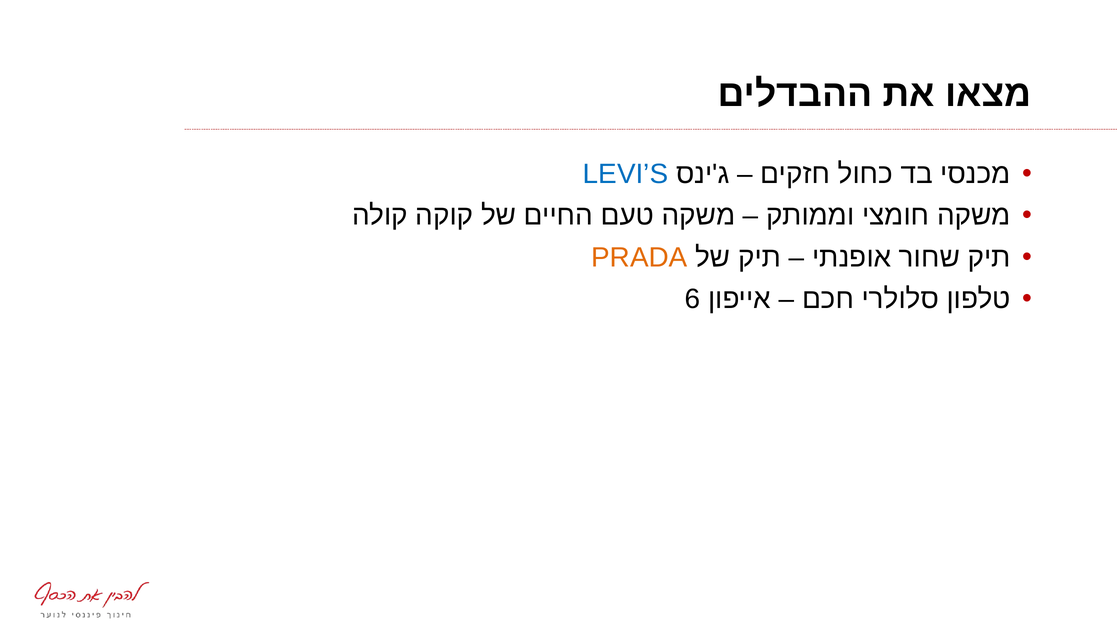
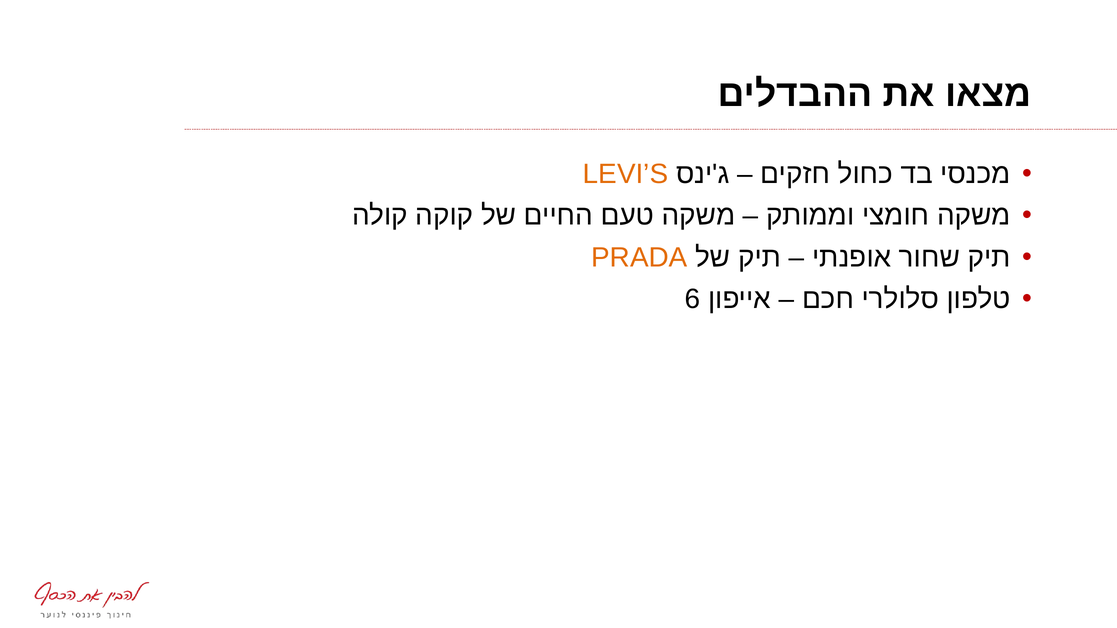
LEVI’S colour: blue -> orange (626, 174)
